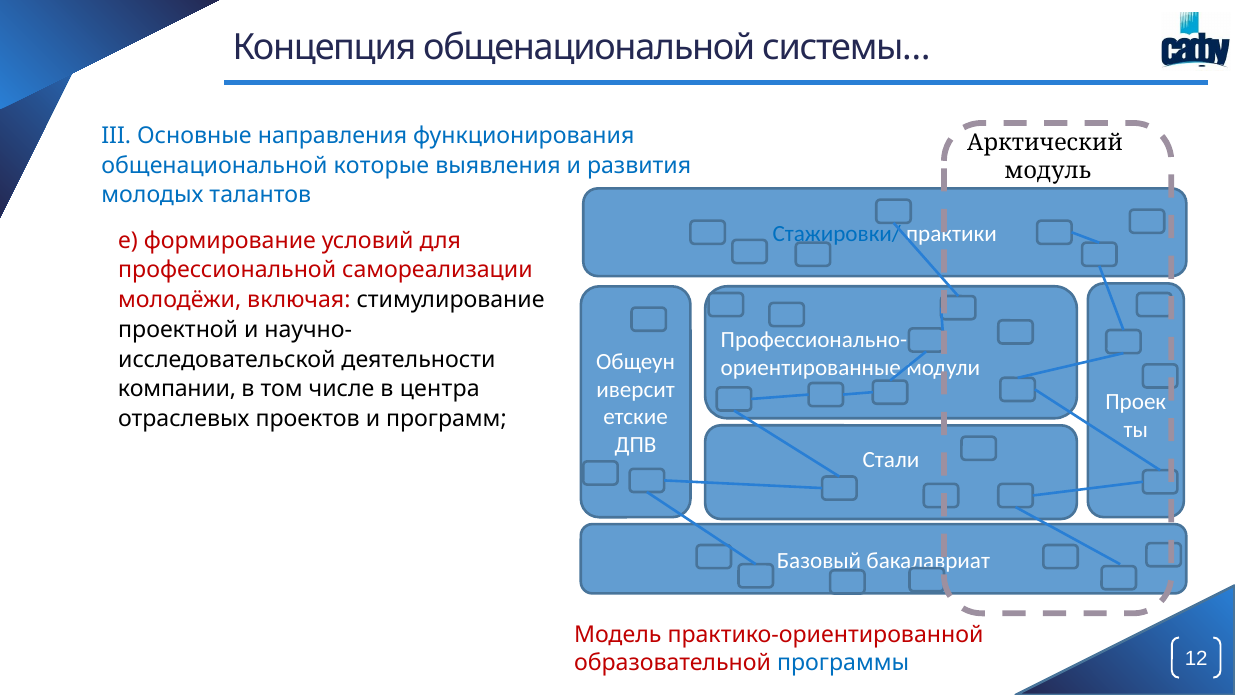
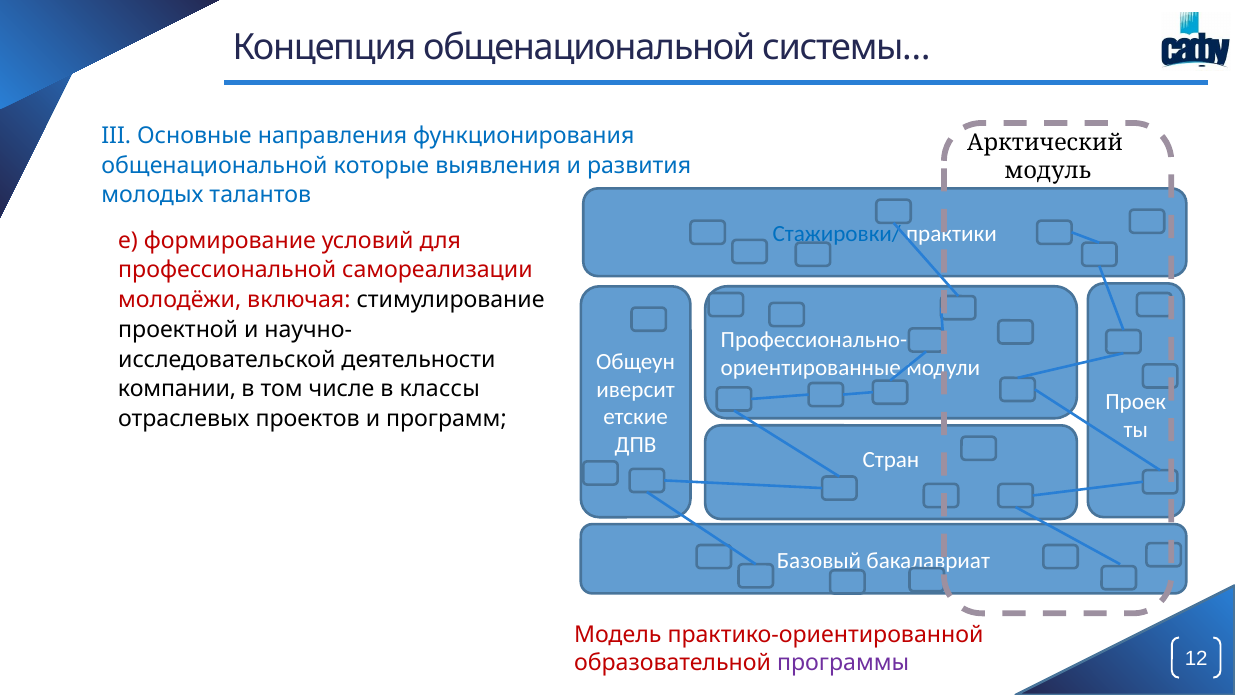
центра: центра -> классы (440, 389)
Стали: Стали -> Стран (891, 460)
программы colour: blue -> purple (843, 663)
